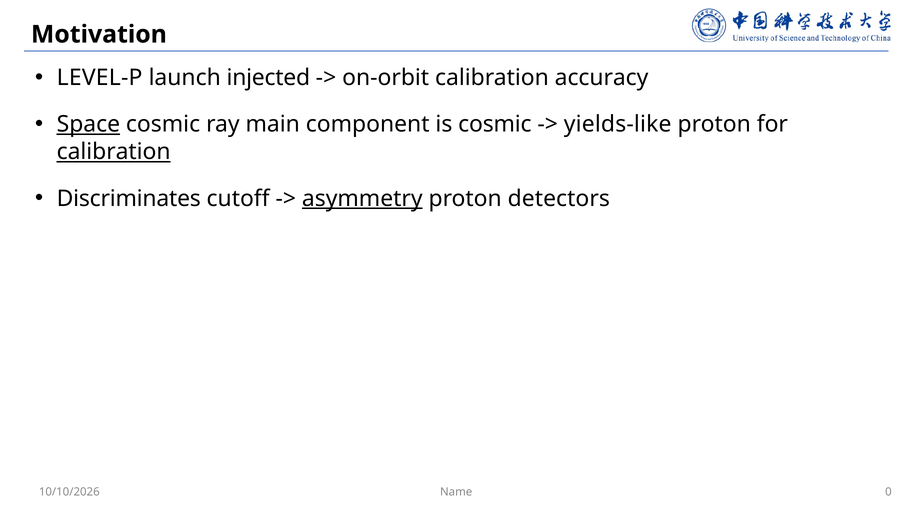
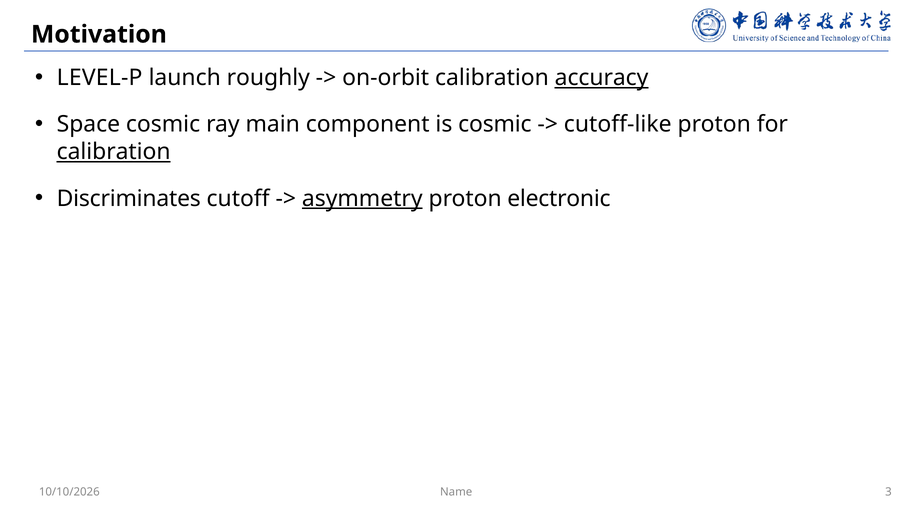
injected: injected -> roughly (268, 78)
accuracy underline: none -> present (602, 78)
Space underline: present -> none (88, 124)
yields-like: yields-like -> cutoff-like (618, 124)
detectors: detectors -> electronic (559, 199)
0: 0 -> 3 (888, 492)
